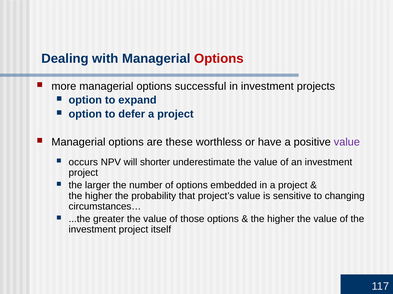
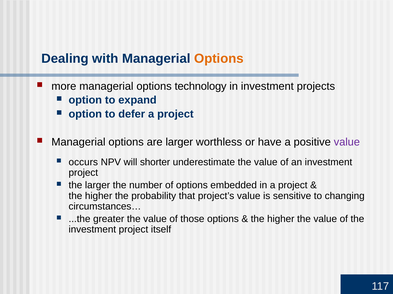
Options colour: red -> orange (219, 59)
successful: successful -> technology (201, 86)
are these: these -> larger (179, 142)
